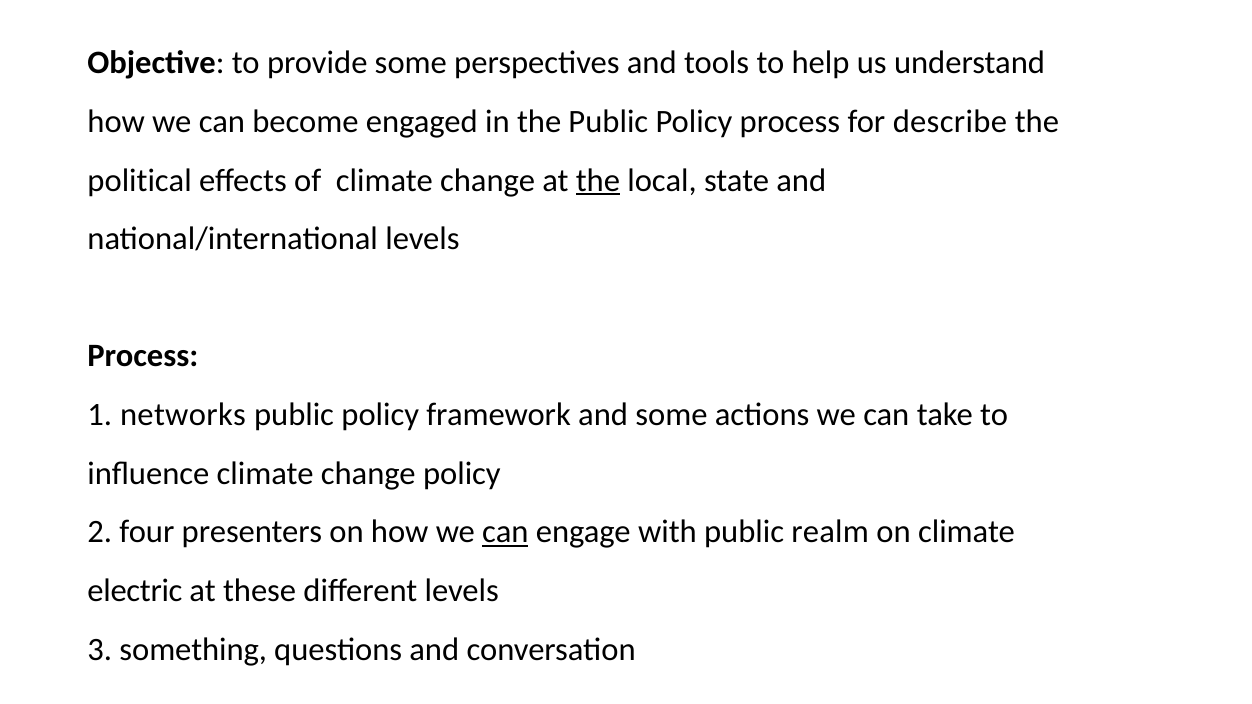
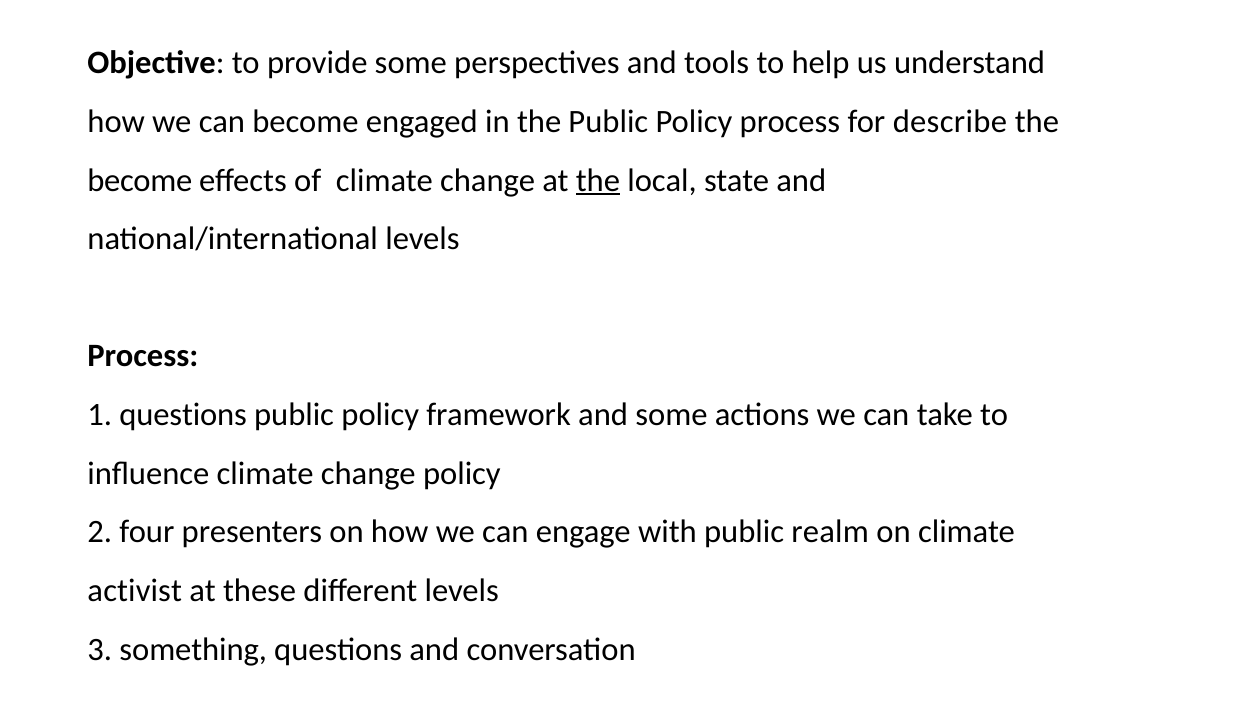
political: political -> become (140, 180)
1 networks: networks -> questions (183, 415)
can underline: present -> none (505, 532)
electric: electric -> activist (135, 591)
